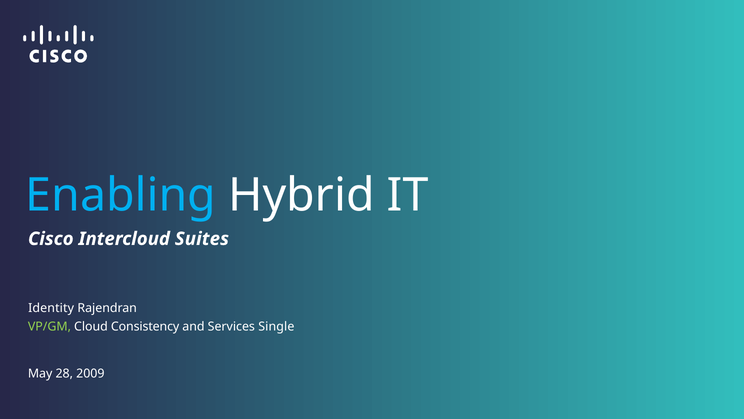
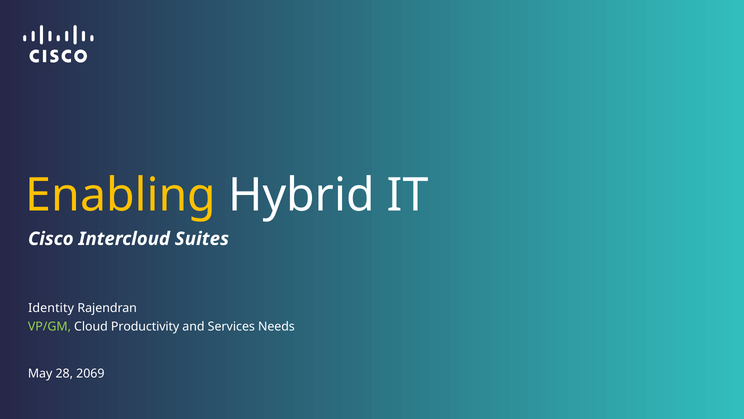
Enabling colour: light blue -> yellow (121, 195)
Consistency: Consistency -> Productivity (145, 326)
Single: Single -> Needs (276, 326)
2009: 2009 -> 2069 (90, 373)
